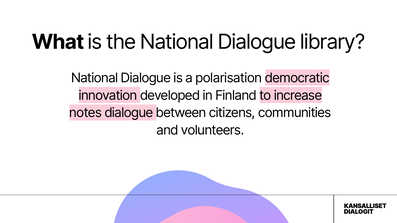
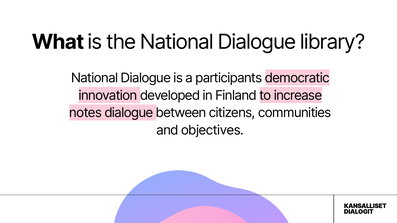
polarisation: polarisation -> participants (229, 78)
volunteers: volunteers -> objectives (212, 130)
